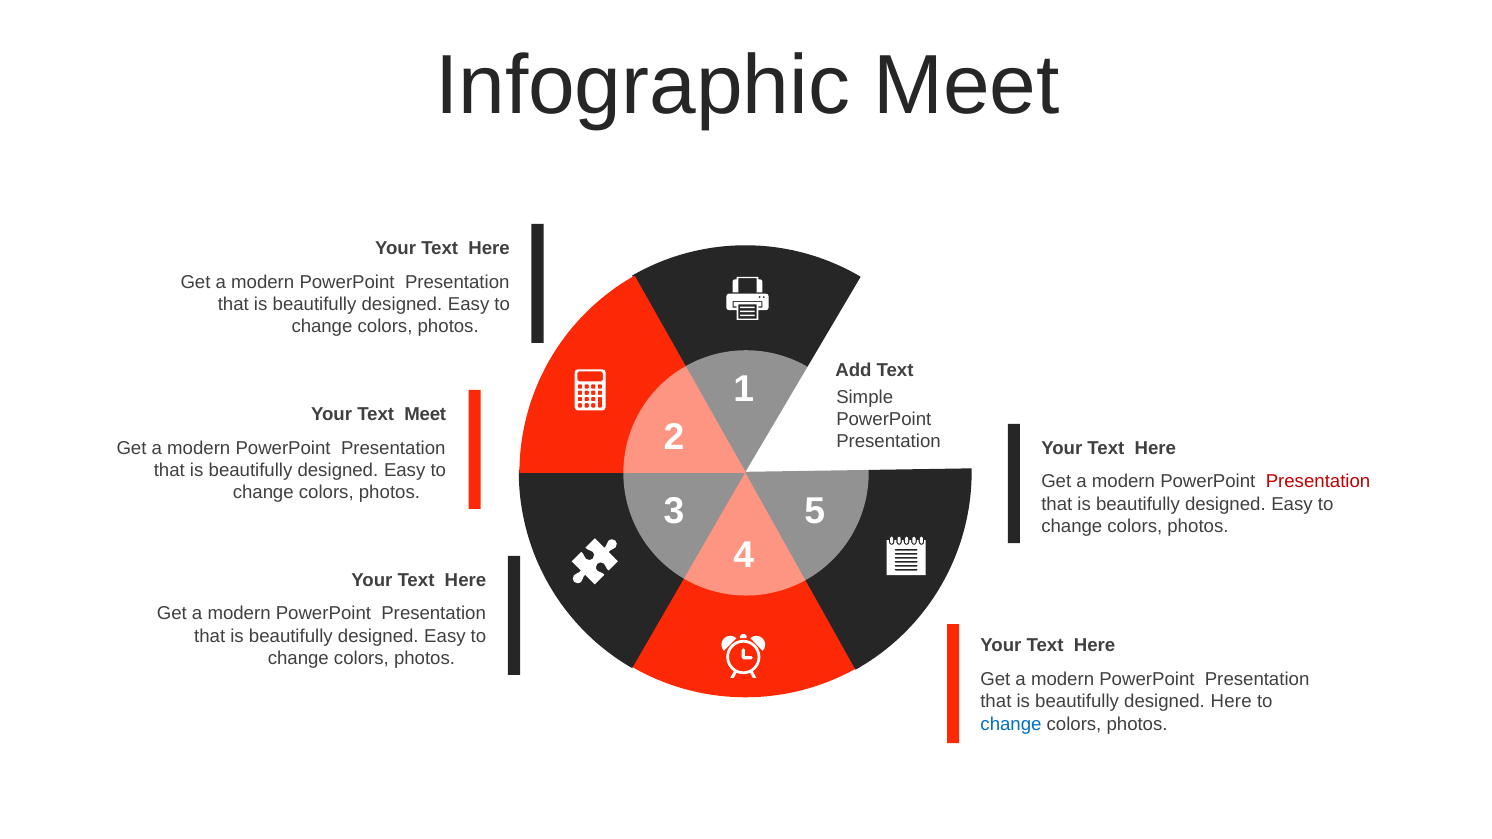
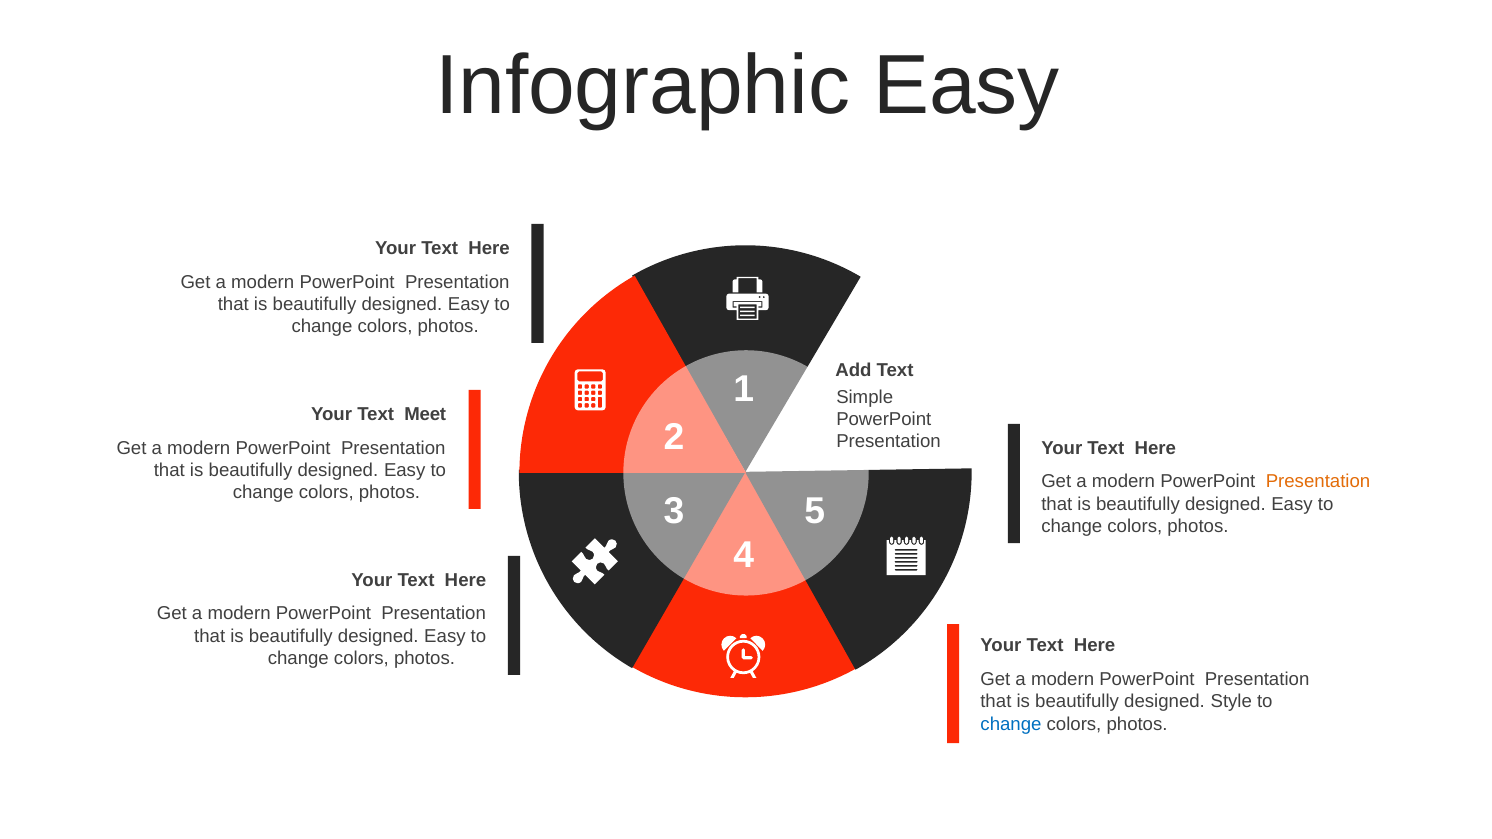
Infographic Meet: Meet -> Easy (967, 85)
Presentation colour: red -> orange (1318, 482)
designed Here: Here -> Style (1231, 702)
